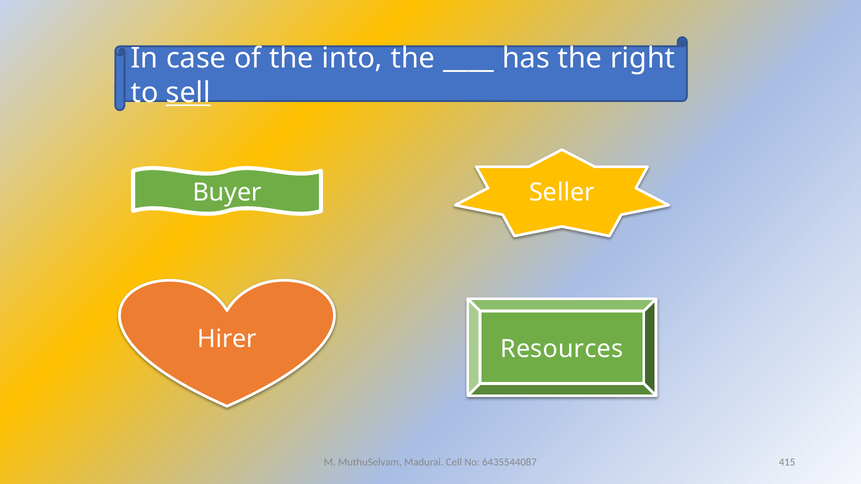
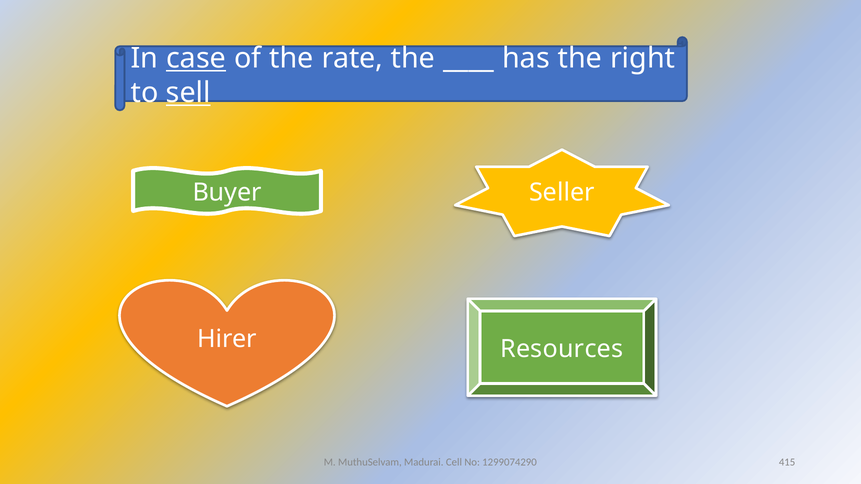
case underline: none -> present (196, 59)
into: into -> rate (352, 59)
6435544087: 6435544087 -> 1299074290 (510, 462)
